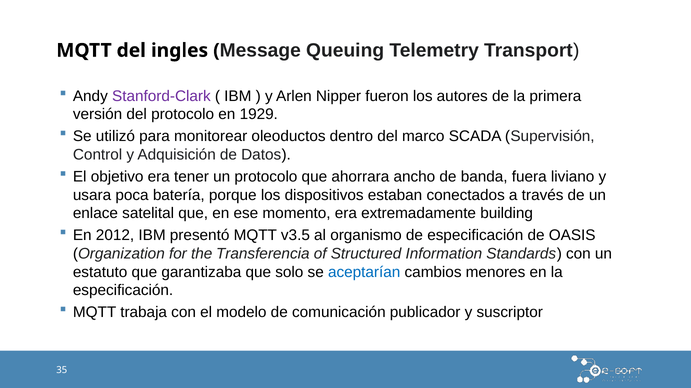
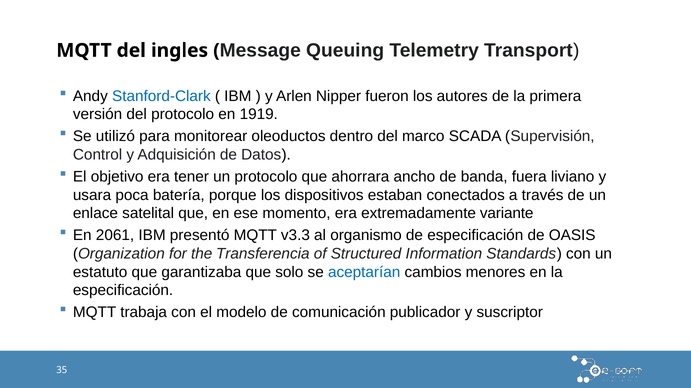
Stanford-Clark colour: purple -> blue (161, 96)
1929: 1929 -> 1919 (259, 115)
building: building -> variante (507, 214)
2012: 2012 -> 2061 (115, 236)
v3.5: v3.5 -> v3.3 (295, 236)
